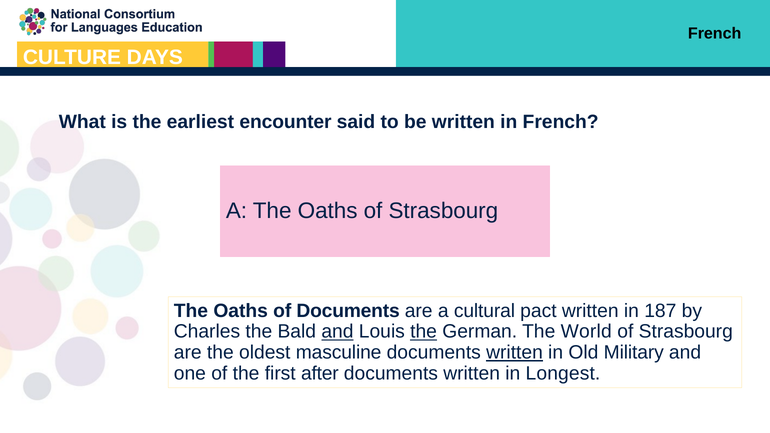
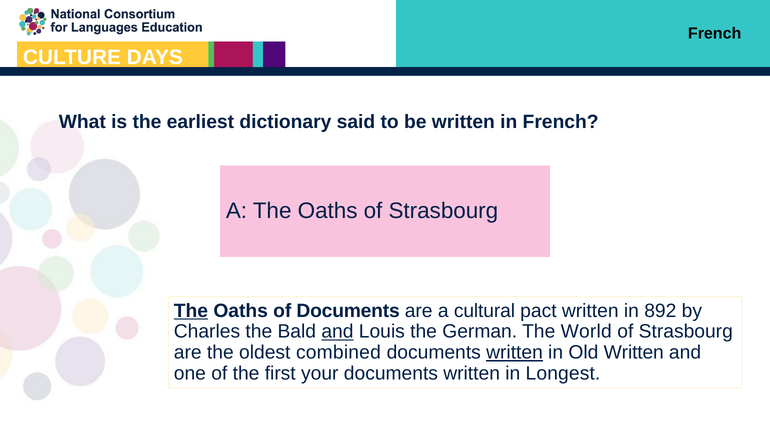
encounter: encounter -> dictionary (285, 122)
The underline: none -> present (191, 311)
187: 187 -> 892 (660, 311)
the underline: present -> none (424, 332)
masculine: masculine -> combined (338, 353)
Old Military: Military -> Written (634, 353)
after: after -> your (320, 373)
